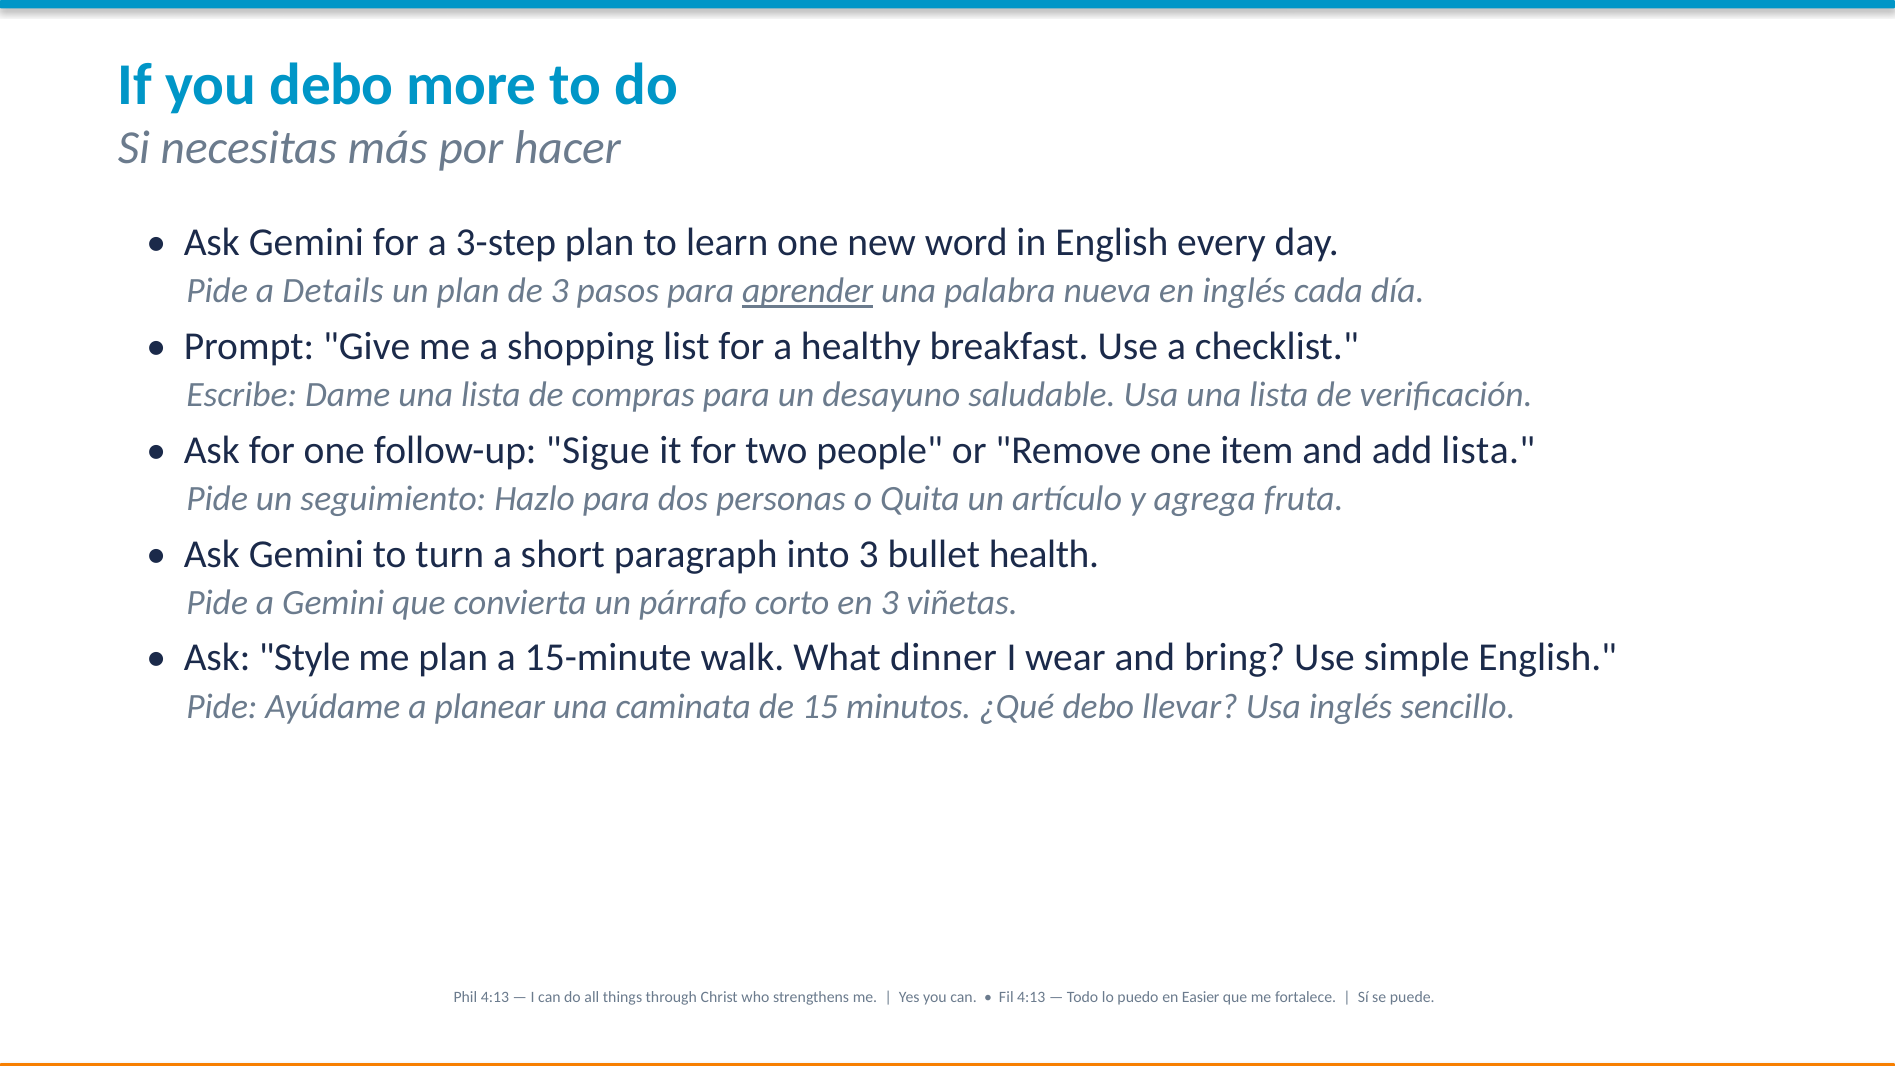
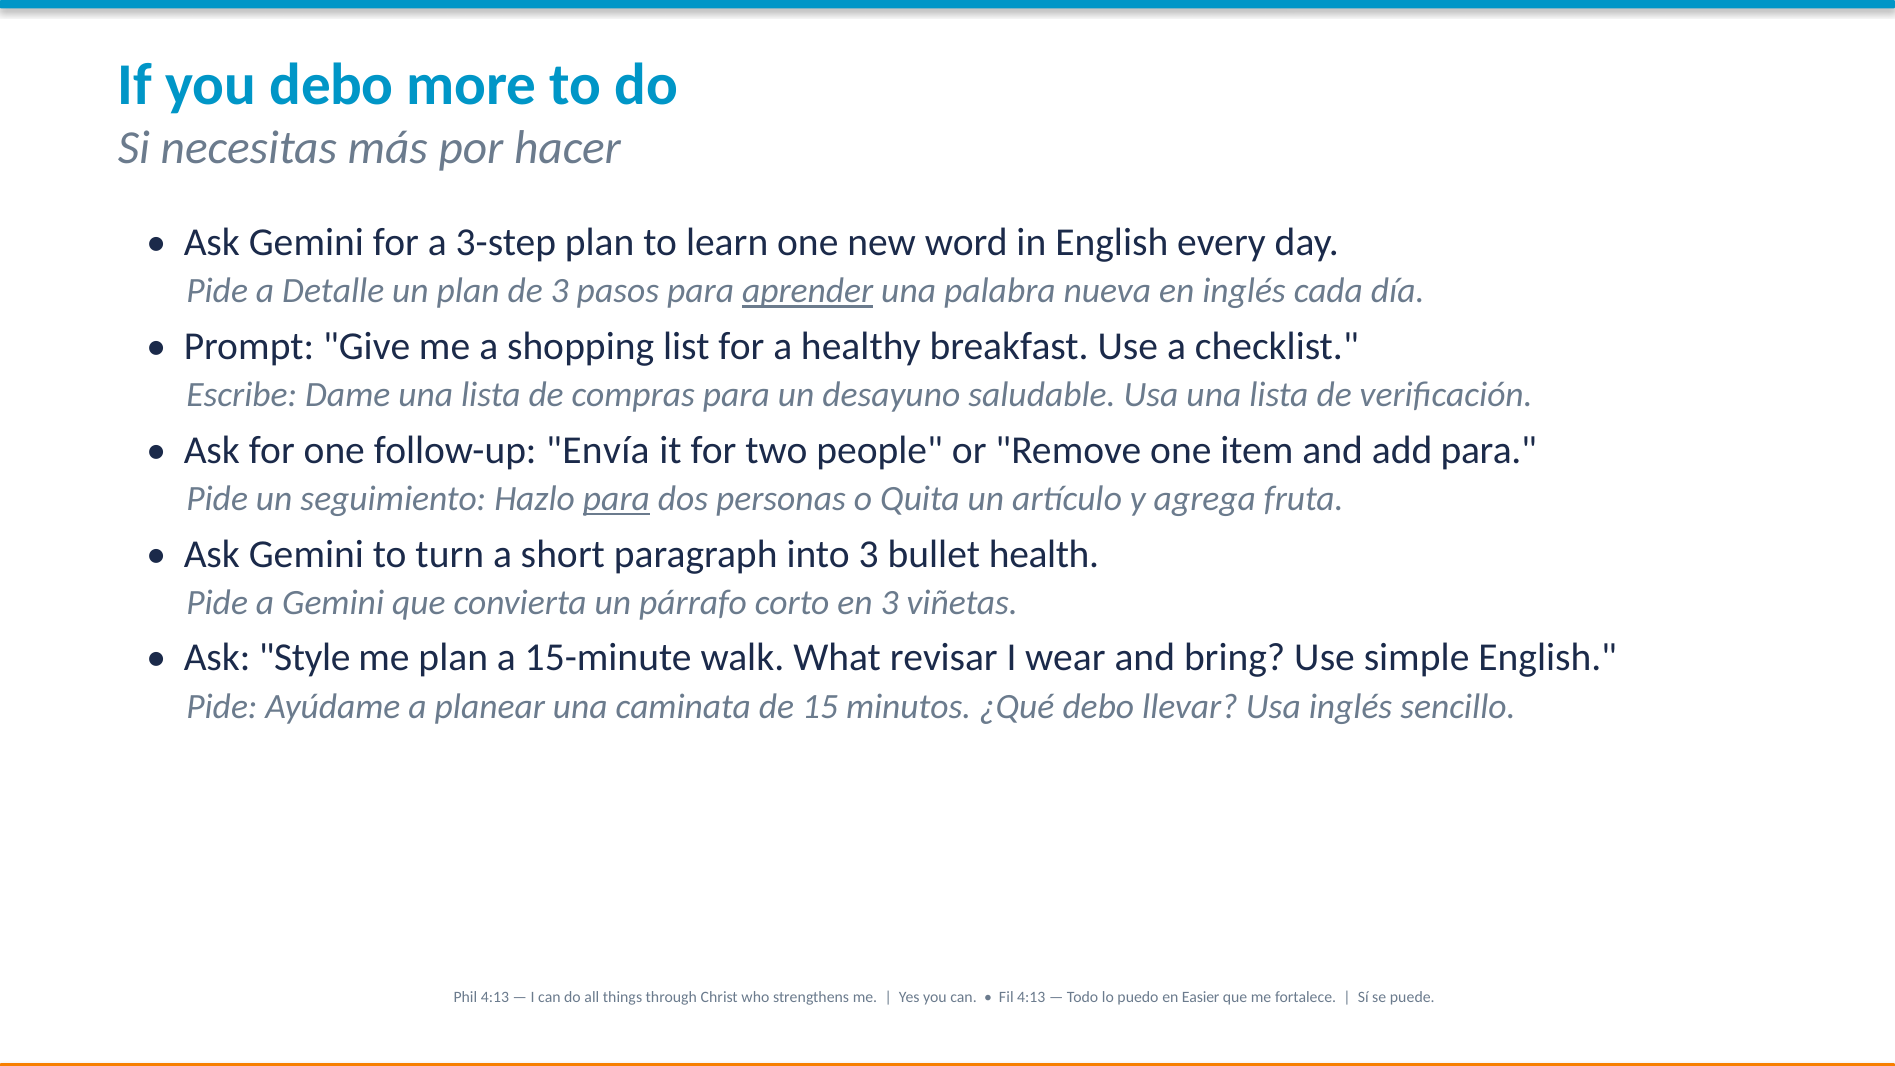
Details: Details -> Detalle (333, 291)
Sigue: Sigue -> Envía (598, 450)
add lista: lista -> para (1489, 450)
para underline: none -> present (616, 499)
dinner: dinner -> revisar (944, 658)
